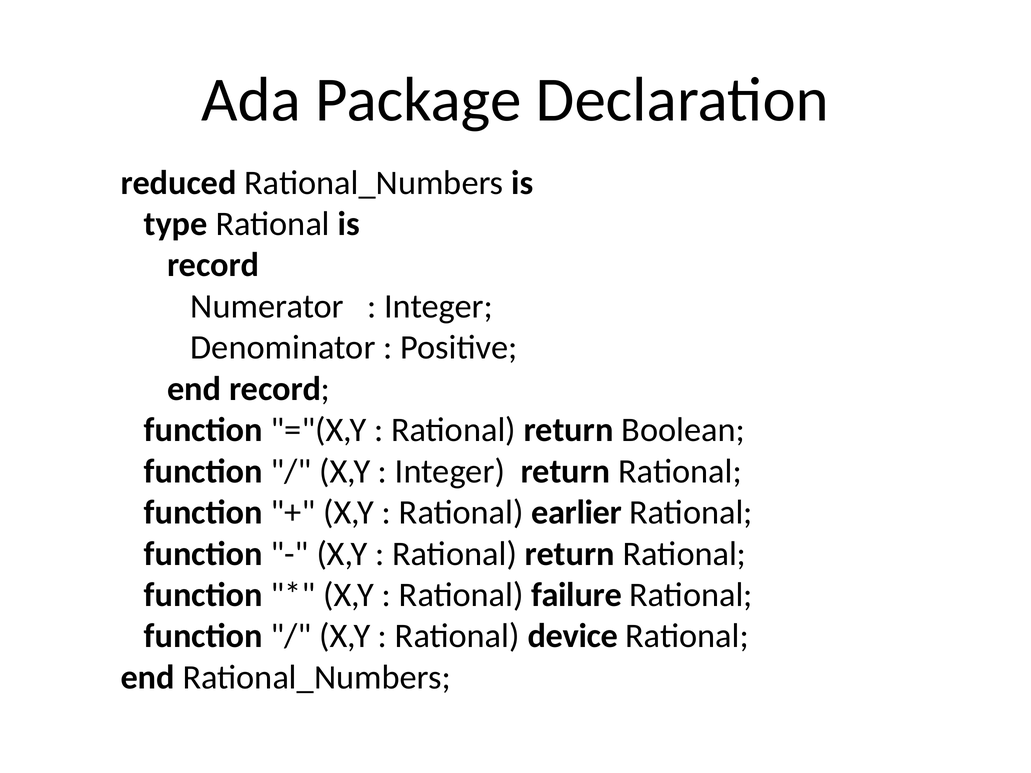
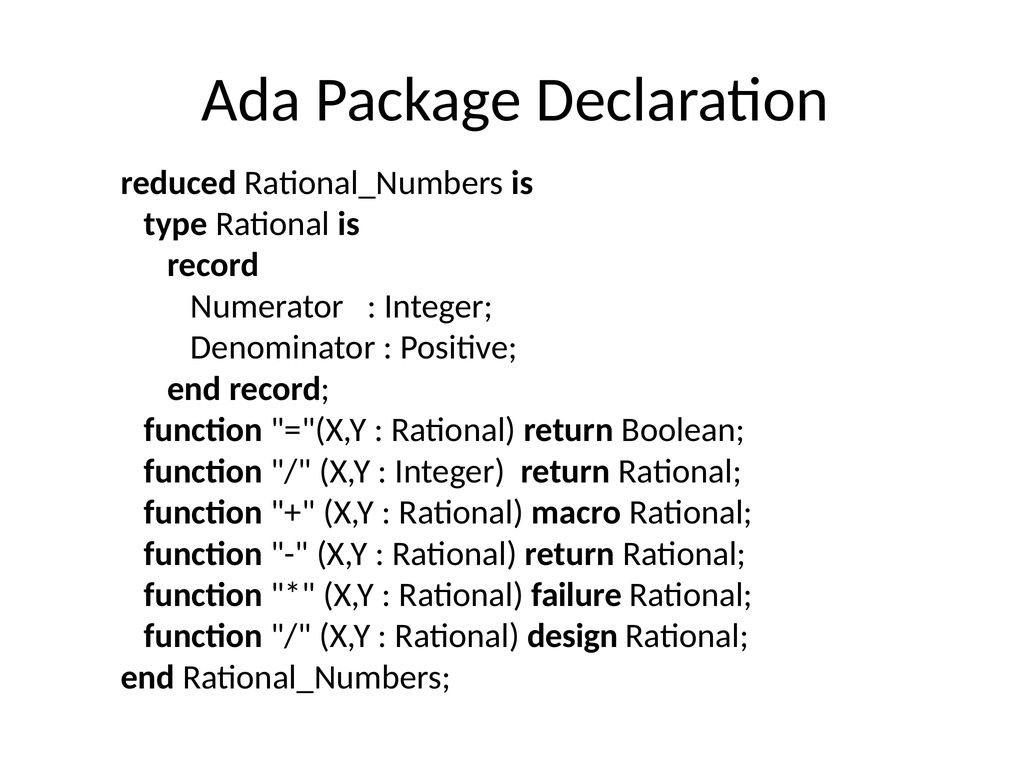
earlier: earlier -> macro (576, 513)
device: device -> design (573, 636)
